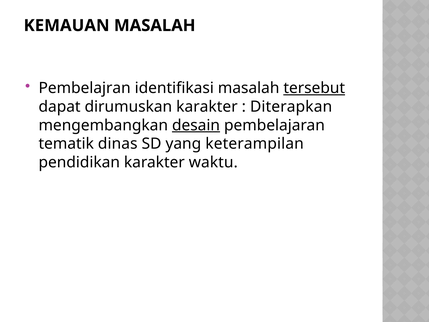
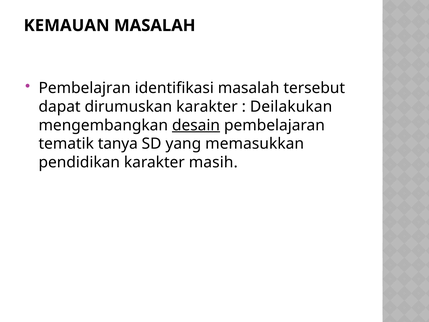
tersebut underline: present -> none (314, 88)
Diterapkan: Diterapkan -> Deilakukan (291, 107)
dinas: dinas -> tanya (118, 144)
keterampilan: keterampilan -> memasukkan (255, 144)
waktu: waktu -> masih (213, 162)
